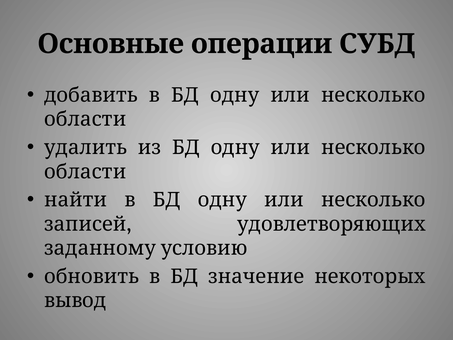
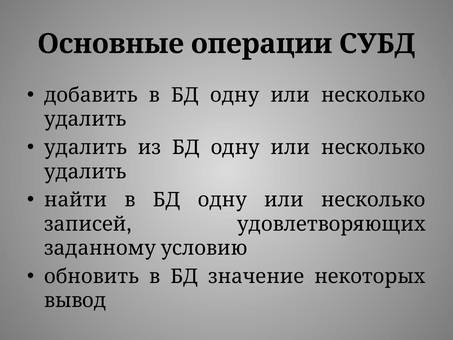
области: области -> удалить (85, 119)
области: области -> удалить (85, 172)
